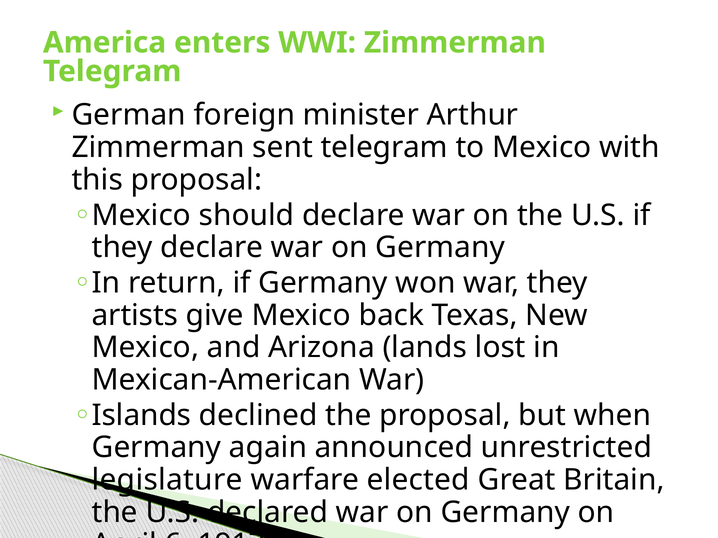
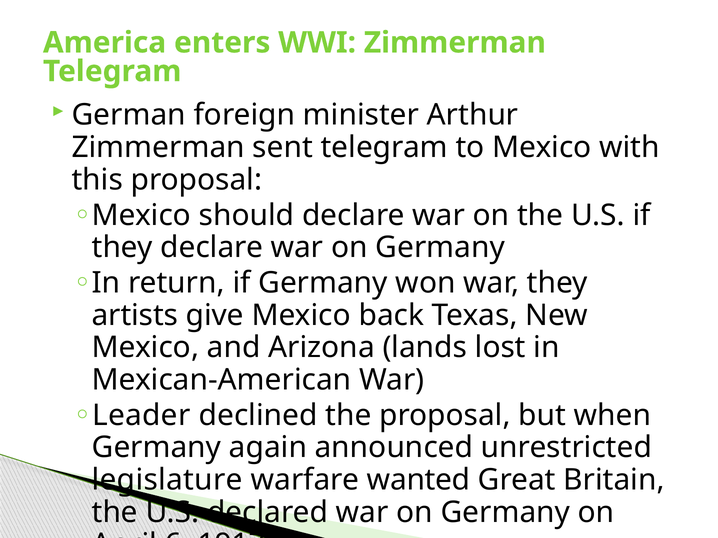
Islands: Islands -> Leader (141, 416)
elected: elected -> wanted (419, 480)
